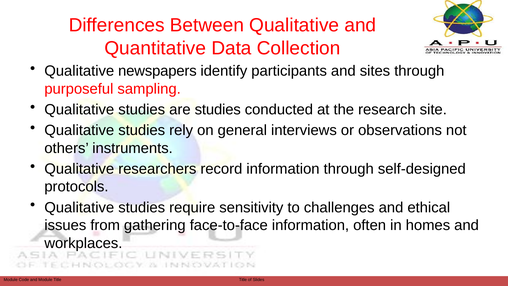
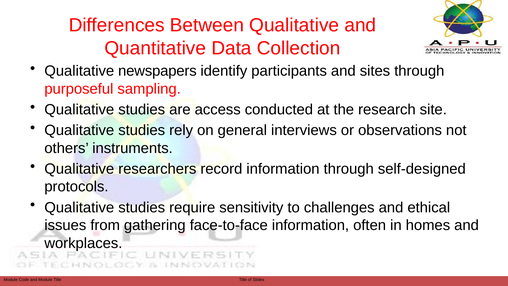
are studies: studies -> access (218, 109)
